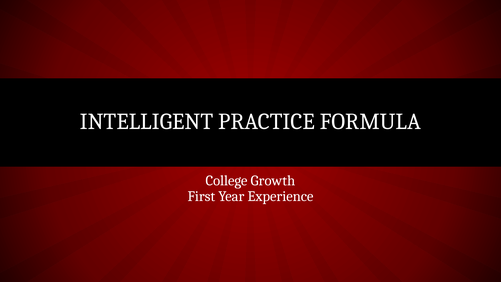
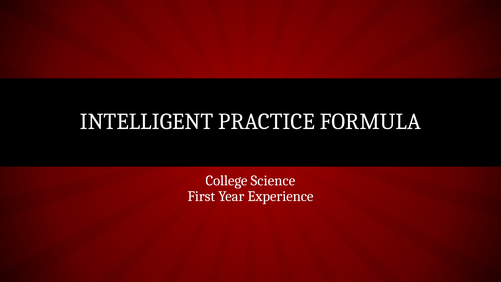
Growth: Growth -> Science (273, 180)
